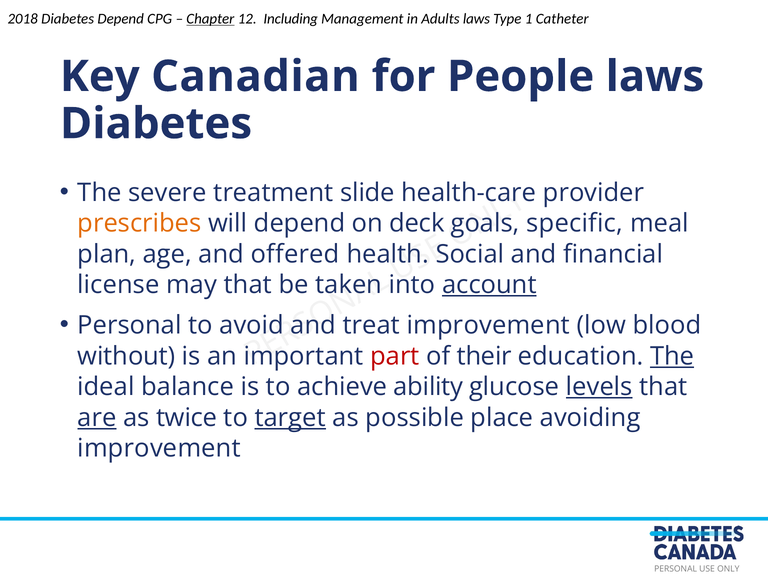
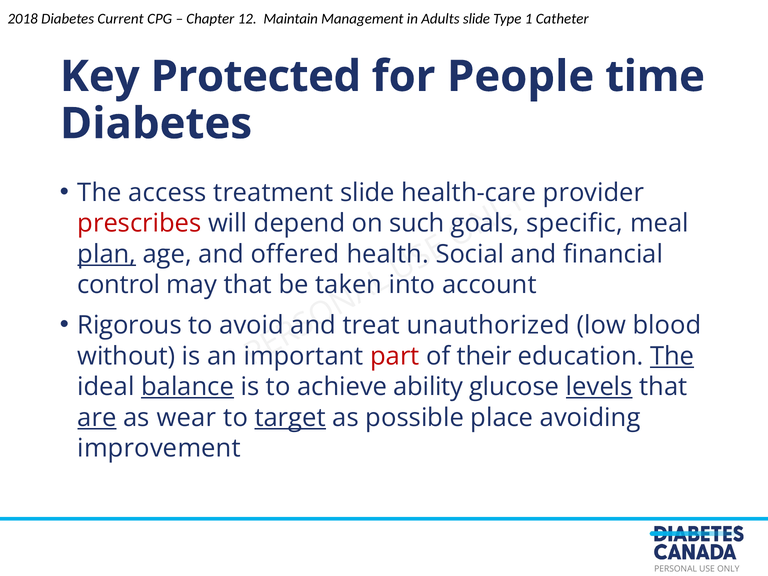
Diabetes Depend: Depend -> Current (121, 19)
Chapter underline: present -> none (210, 19)
Including: Including -> Maintain (291, 19)
Adults laws: laws -> slide (476, 19)
Canadian: Canadian -> Protected (256, 77)
People laws: laws -> time (655, 77)
severe: severe -> access (167, 193)
prescribes colour: orange -> red (139, 223)
deck: deck -> such (417, 223)
plan underline: none -> present (107, 254)
license: license -> control (119, 285)
account underline: present -> none (489, 285)
Personal: Personal -> Rigorous (130, 325)
treat improvement: improvement -> unauthorized (488, 325)
balance underline: none -> present (188, 387)
twice: twice -> wear (186, 418)
